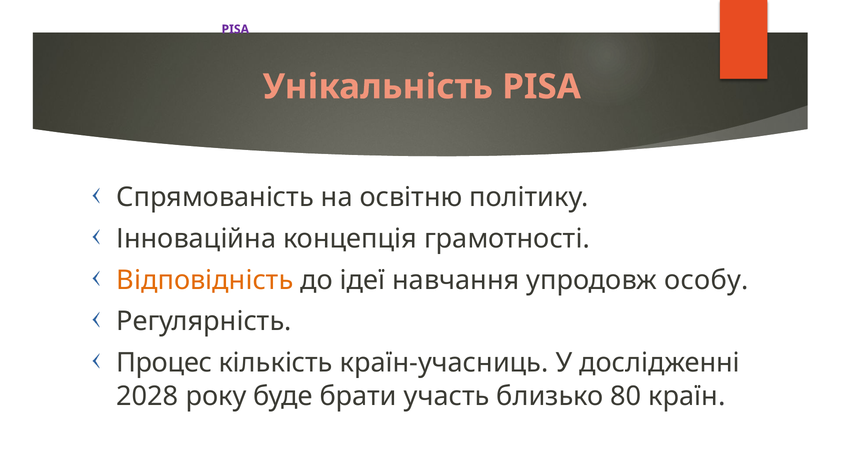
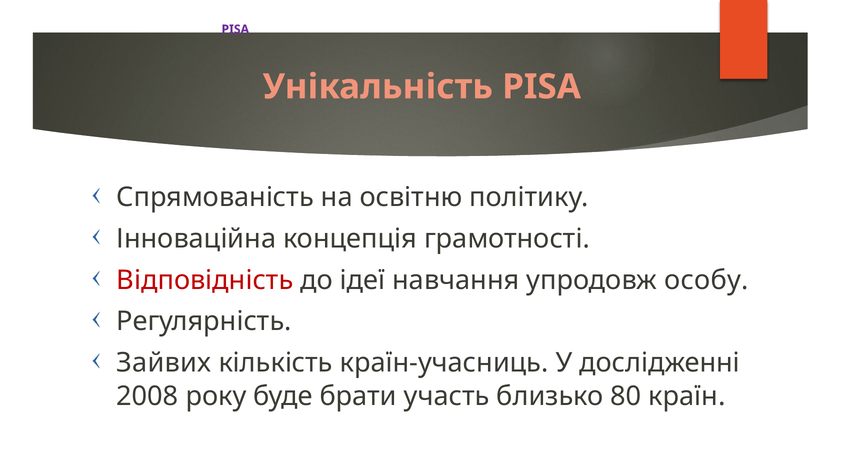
Відповідність colour: orange -> red (205, 280)
Процес: Процес -> Зайвих (164, 363)
2028: 2028 -> 2008 (148, 396)
